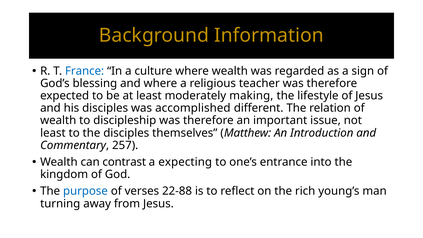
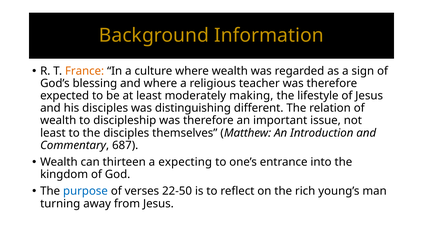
France colour: blue -> orange (85, 71)
accomplished: accomplished -> distinguishing (193, 108)
257: 257 -> 687 (125, 145)
contrast: contrast -> thirteen (124, 162)
22-88: 22-88 -> 22-50 (177, 191)
